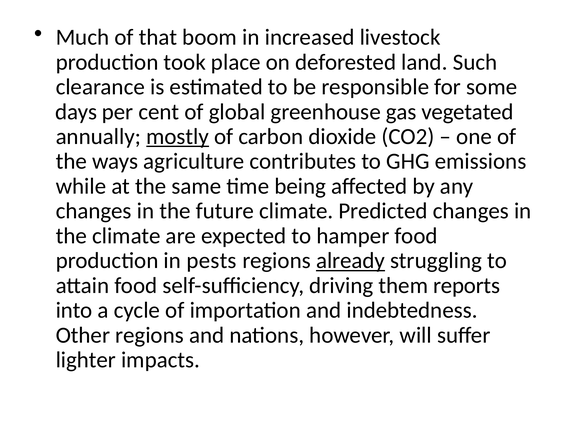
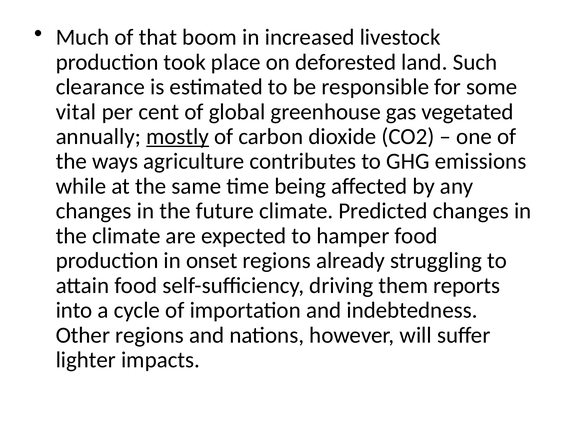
days: days -> vital (76, 112)
pests: pests -> onset (212, 261)
already underline: present -> none (351, 261)
